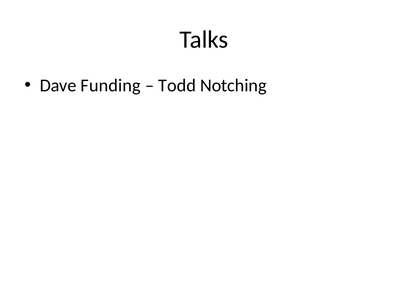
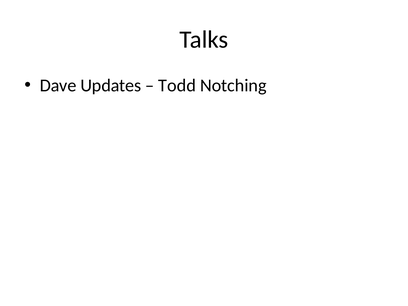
Funding: Funding -> Updates (111, 86)
